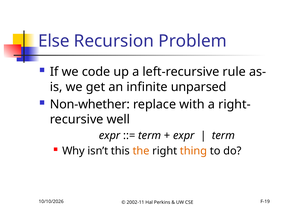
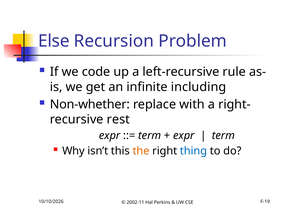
unparsed: unparsed -> including (199, 87)
well: well -> rest (118, 120)
thing colour: orange -> blue (194, 151)
